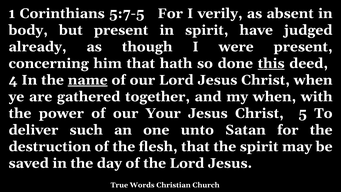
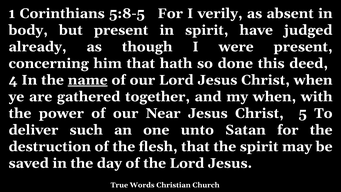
5:7-5: 5:7-5 -> 5:8-5 (127, 13)
this underline: present -> none (271, 63)
Your: Your -> Near (163, 113)
